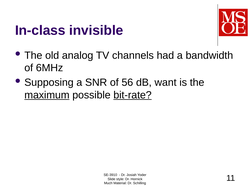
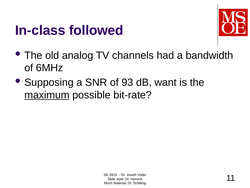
invisible: invisible -> followed (96, 30)
56: 56 -> 93 (127, 82)
bit-rate underline: present -> none (133, 95)
